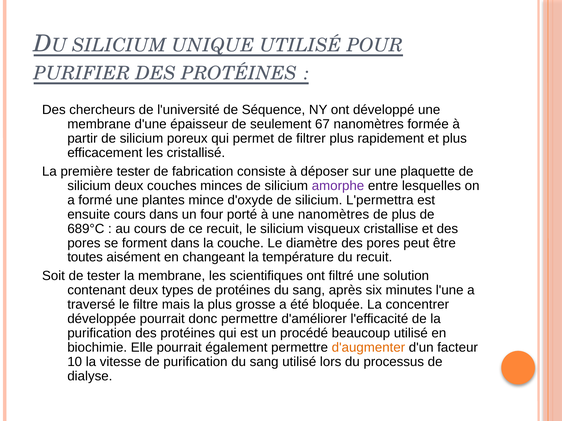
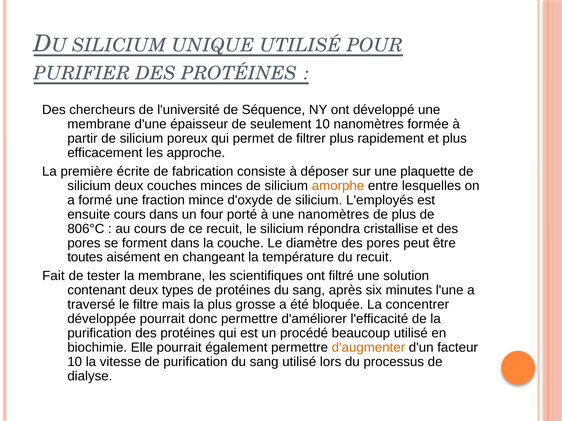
seulement 67: 67 -> 10 (322, 124)
cristallisé: cristallisé -> approche (196, 153)
première tester: tester -> écrite (133, 172)
amorphe colour: purple -> orange (338, 186)
plantes: plantes -> fraction (163, 200)
L'permettra: L'permettra -> L'employés (380, 200)
689°C: 689°C -> 806°C (86, 229)
visqueux: visqueux -> répondra (334, 229)
Soit: Soit -> Fait (53, 276)
